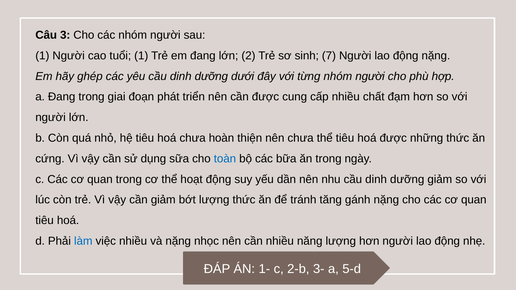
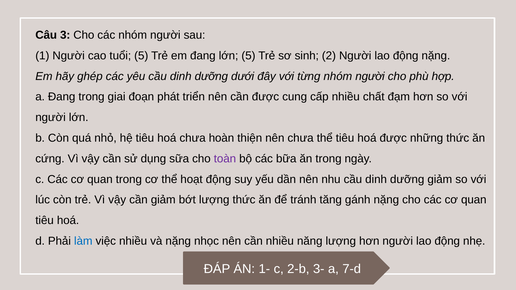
tuổi 1: 1 -> 5 (141, 56)
lớn 2: 2 -> 5 (248, 56)
7: 7 -> 2 (329, 56)
toàn colour: blue -> purple (225, 159)
5-d: 5-d -> 7-d (352, 269)
